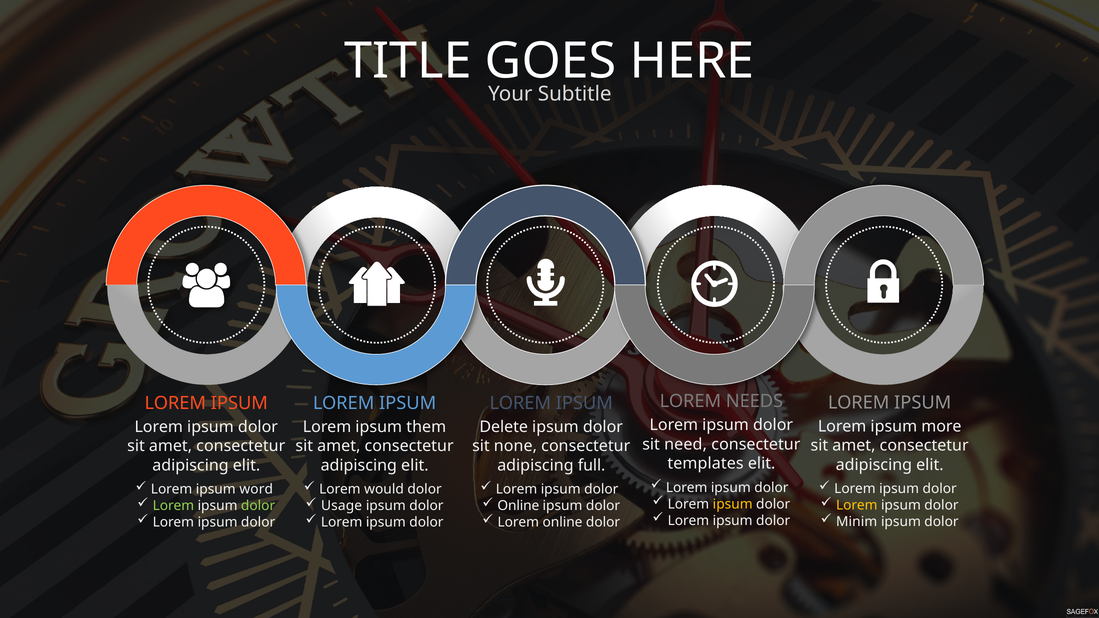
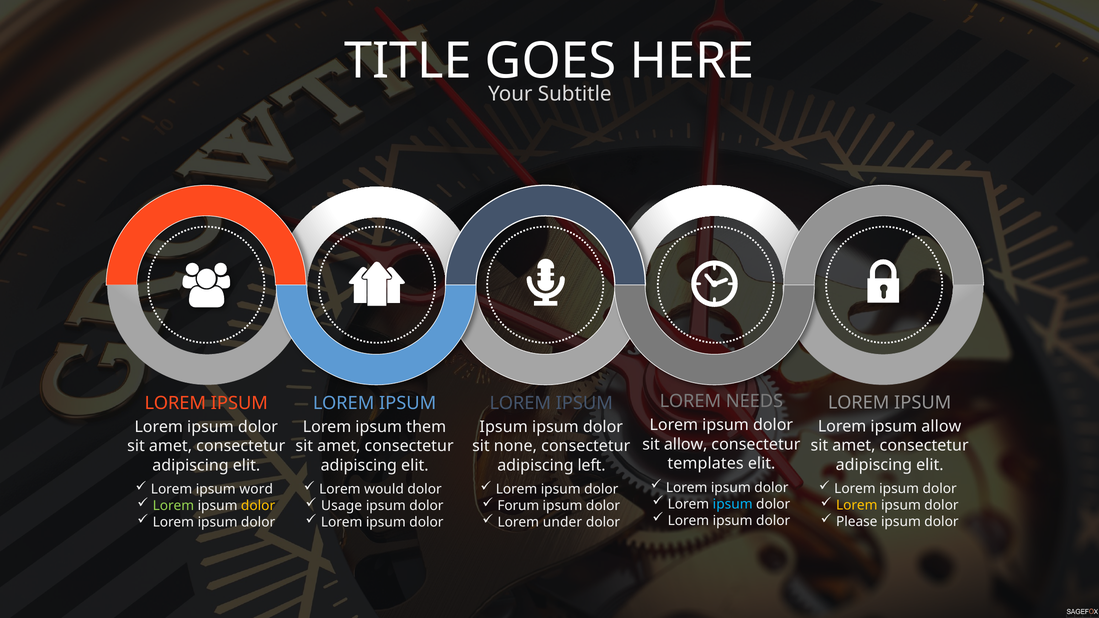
ipsum more: more -> allow (941, 426)
Delete: Delete -> Ipsum (504, 427)
sit need: need -> allow (686, 444)
full: full -> left (592, 465)
ipsum colour: yellow -> light blue (733, 504)
dolor colour: light green -> yellow (258, 506)
Online: Online -> Forum (518, 506)
Minim: Minim -> Please (857, 522)
Lorem online: online -> under (562, 522)
